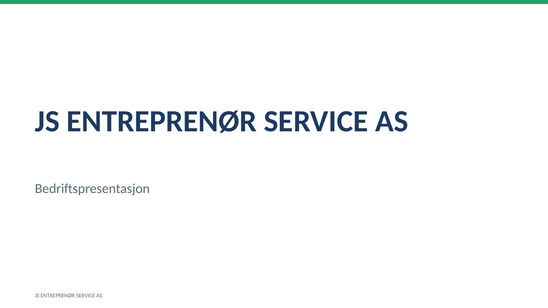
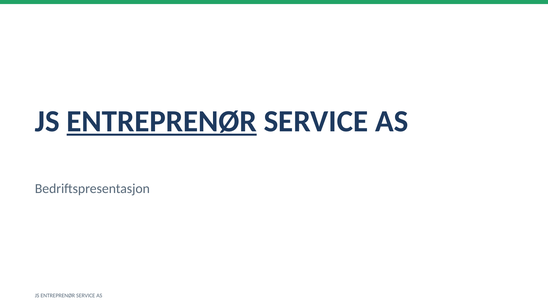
ENTREPRENØR underline: none -> present (162, 122)
